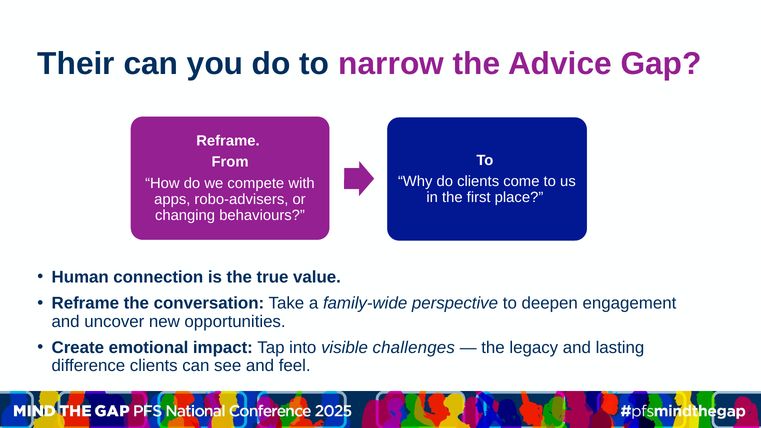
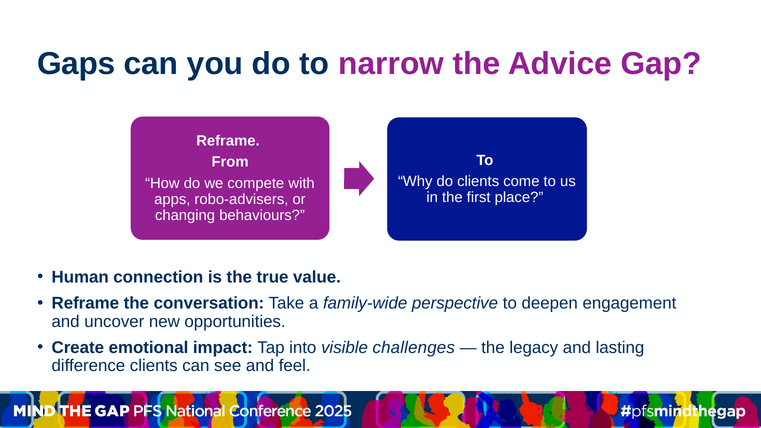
Their: Their -> Gaps (76, 64)
